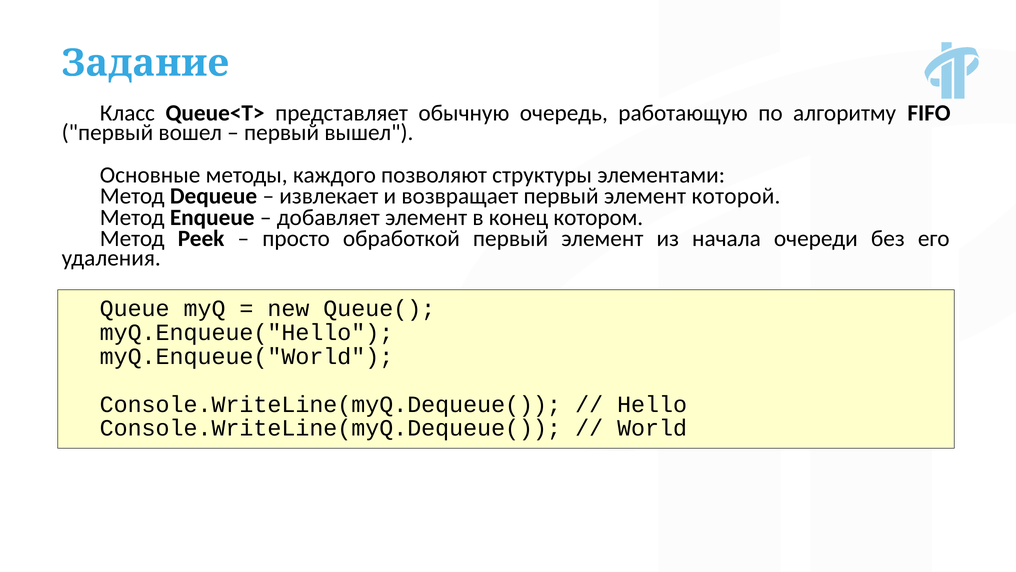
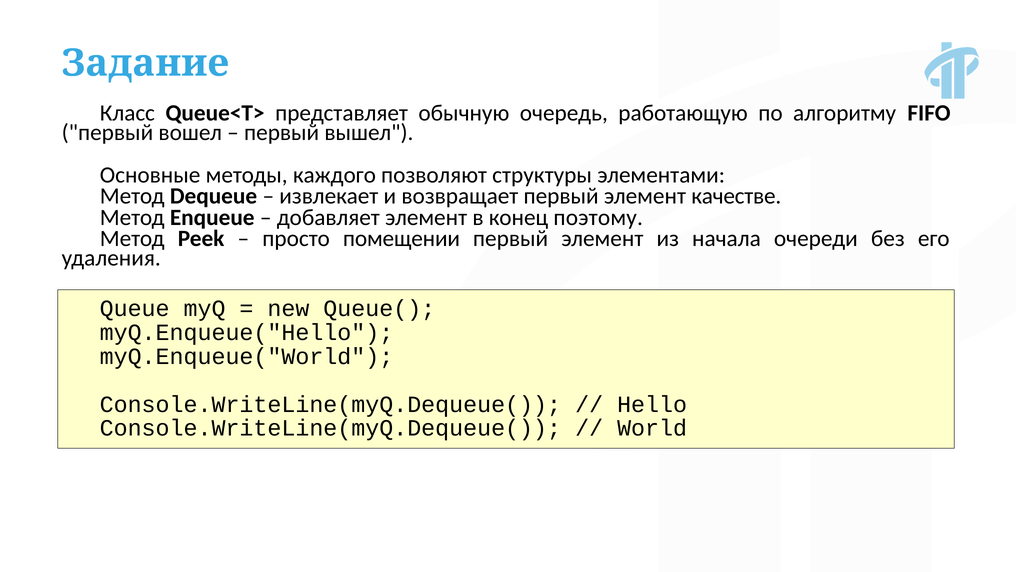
которой: которой -> качестве (736, 196)
котором: котором -> поэтому (598, 217)
обработкой: обработкой -> помещении (401, 238)
